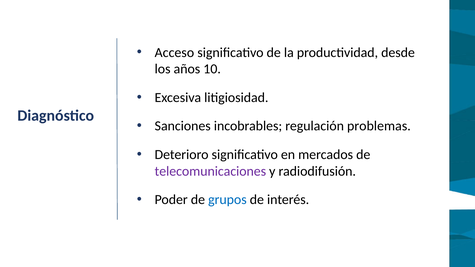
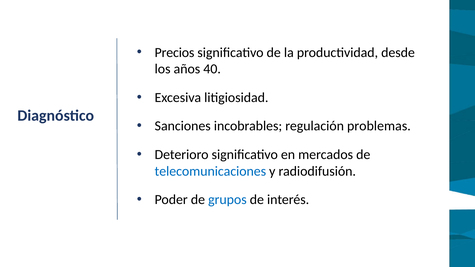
Acceso: Acceso -> Precios (175, 52)
10: 10 -> 40 (212, 69)
telecomunicaciones colour: purple -> blue (210, 171)
